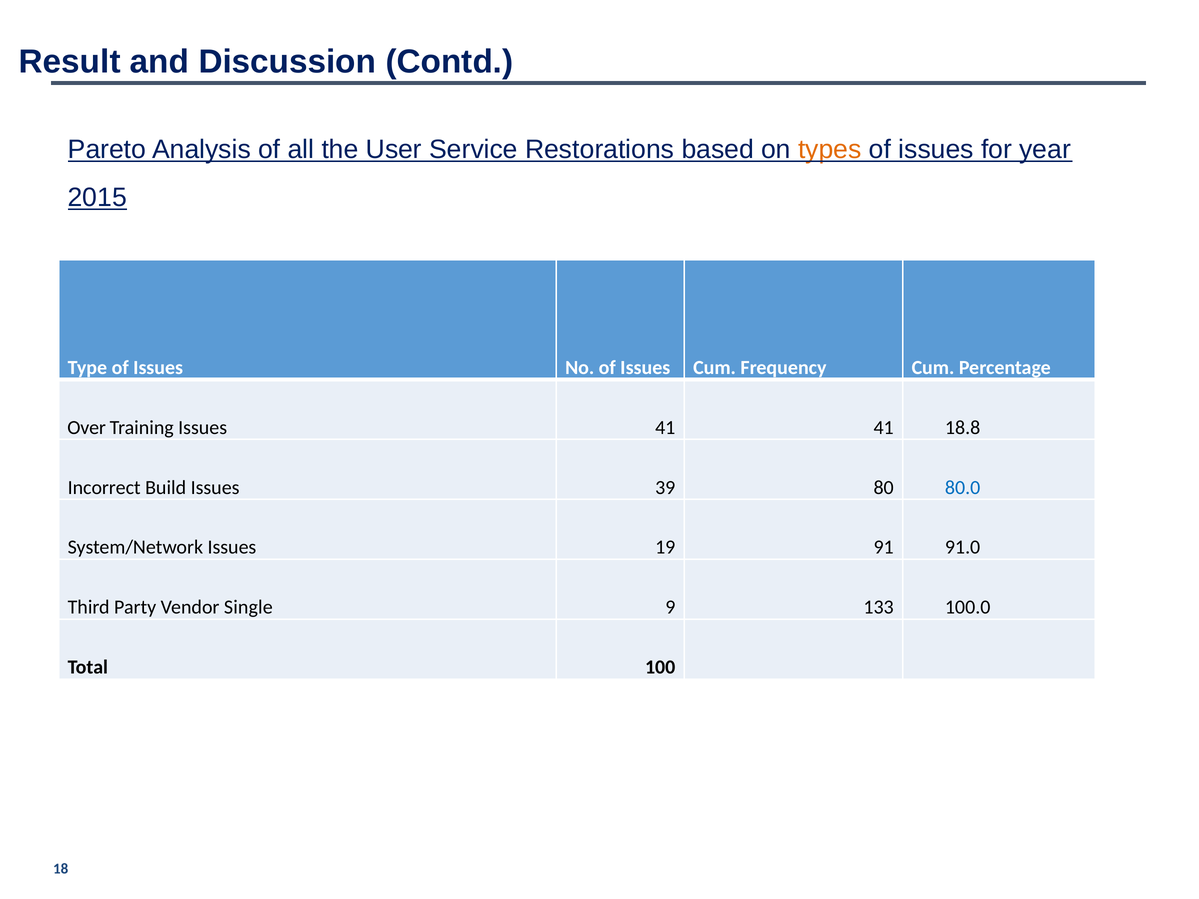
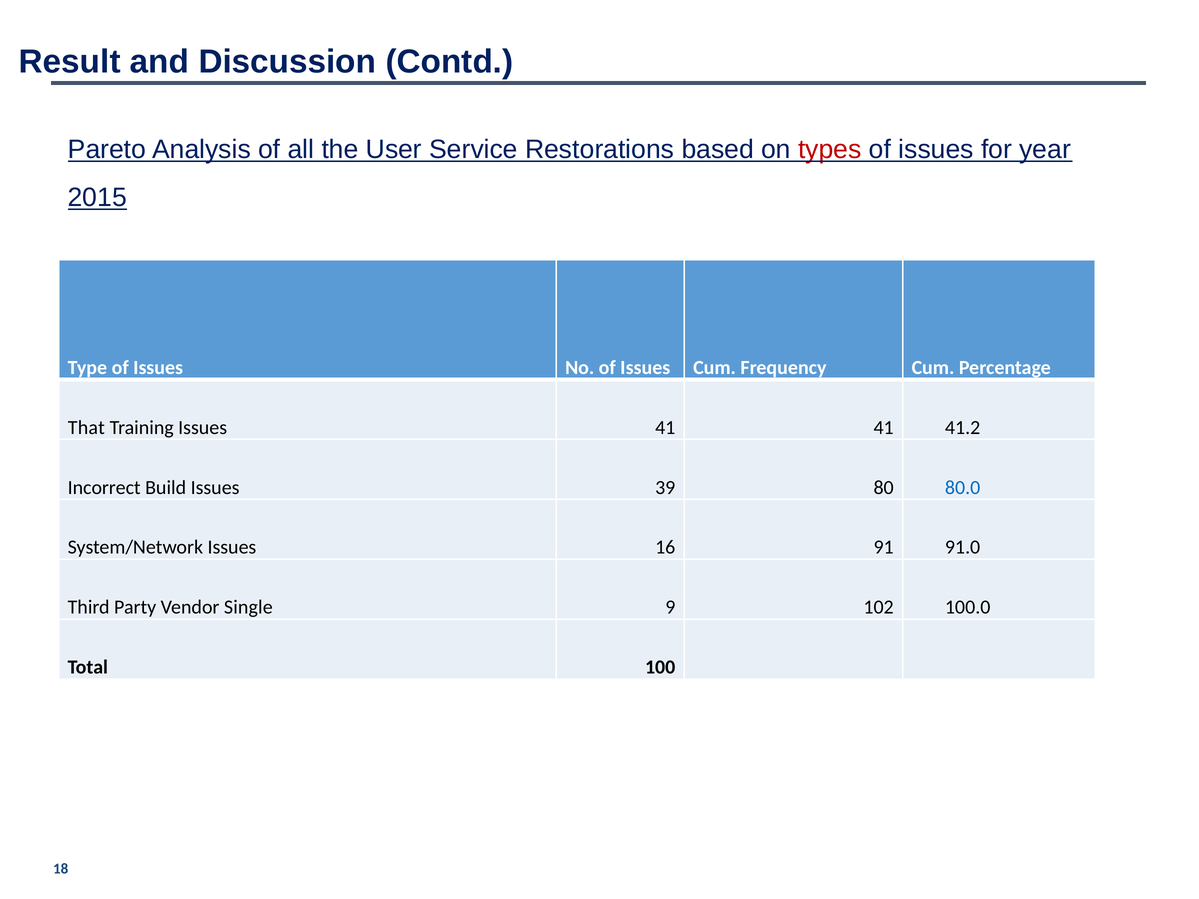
types colour: orange -> red (830, 150)
Over: Over -> That (86, 428)
18.8: 18.8 -> 41.2 (963, 428)
19: 19 -> 16 (665, 547)
133: 133 -> 102 (879, 607)
